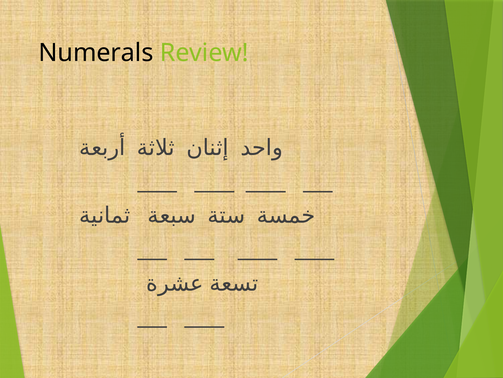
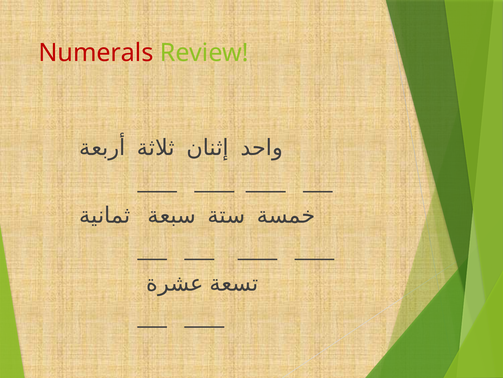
Numerals colour: black -> red (96, 53)
